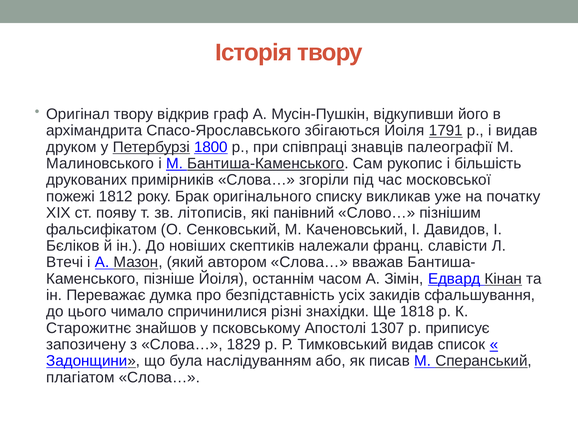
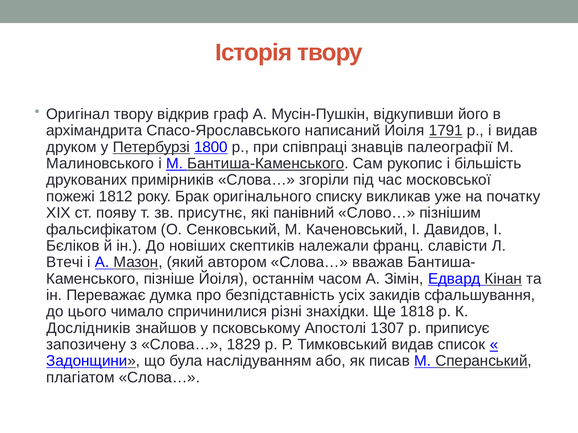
збігаються: збігаються -> написаний (343, 131)
літописів: літописів -> присутнє (212, 213)
Старожитнє: Старожитнє -> Дослідників (89, 328)
